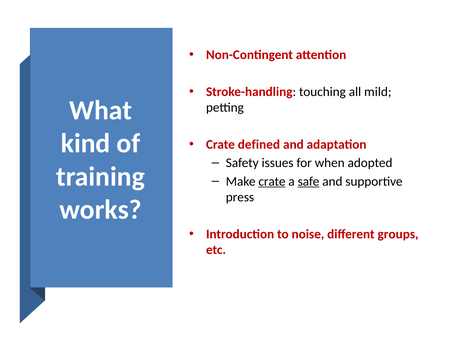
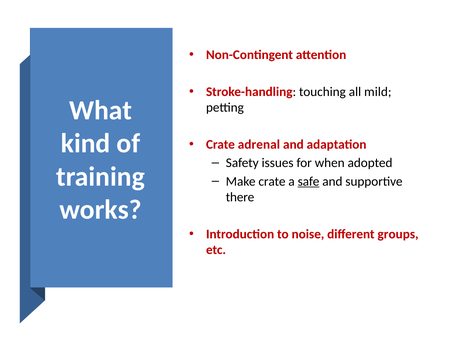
defined: defined -> adrenal (259, 144)
crate underline: present -> none (272, 181)
press: press -> there (240, 197)
